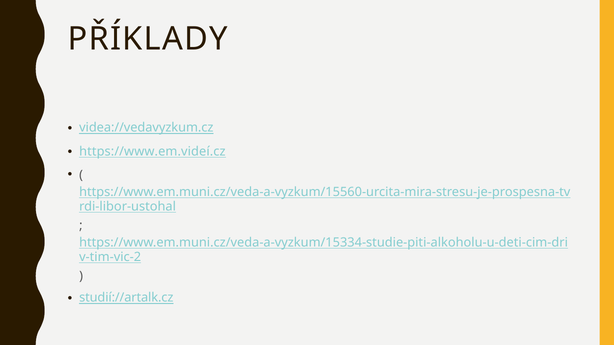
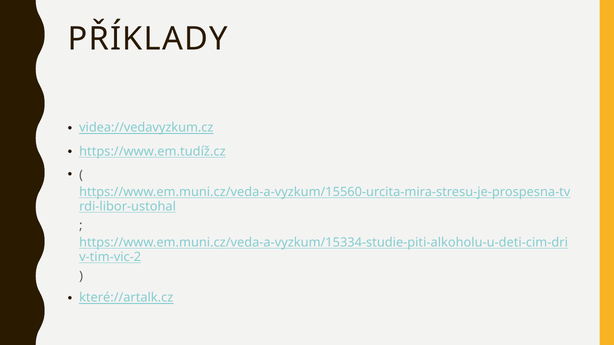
https://www.em.videí.cz: https://www.em.videí.cz -> https://www.em.tudíž.cz (152, 151)
studií://artalk.cz: studií://artalk.cz -> které://artalk.cz (126, 298)
